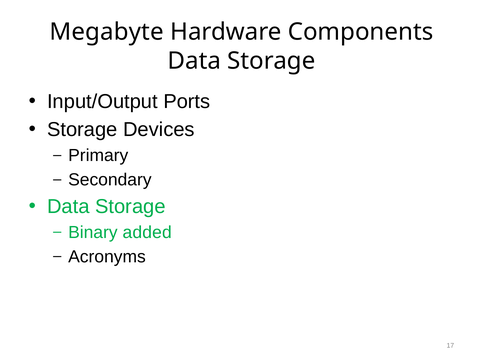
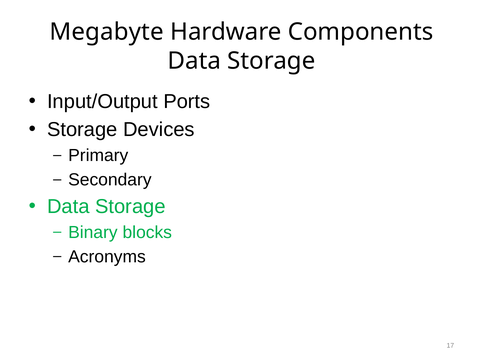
added: added -> blocks (147, 233)
